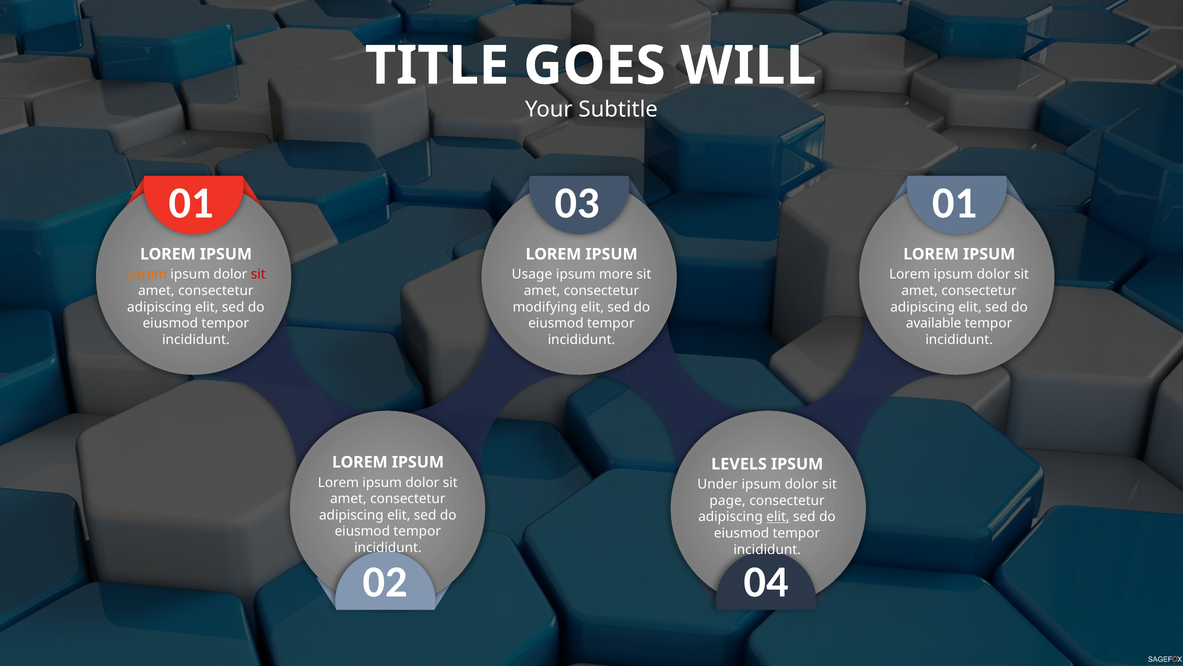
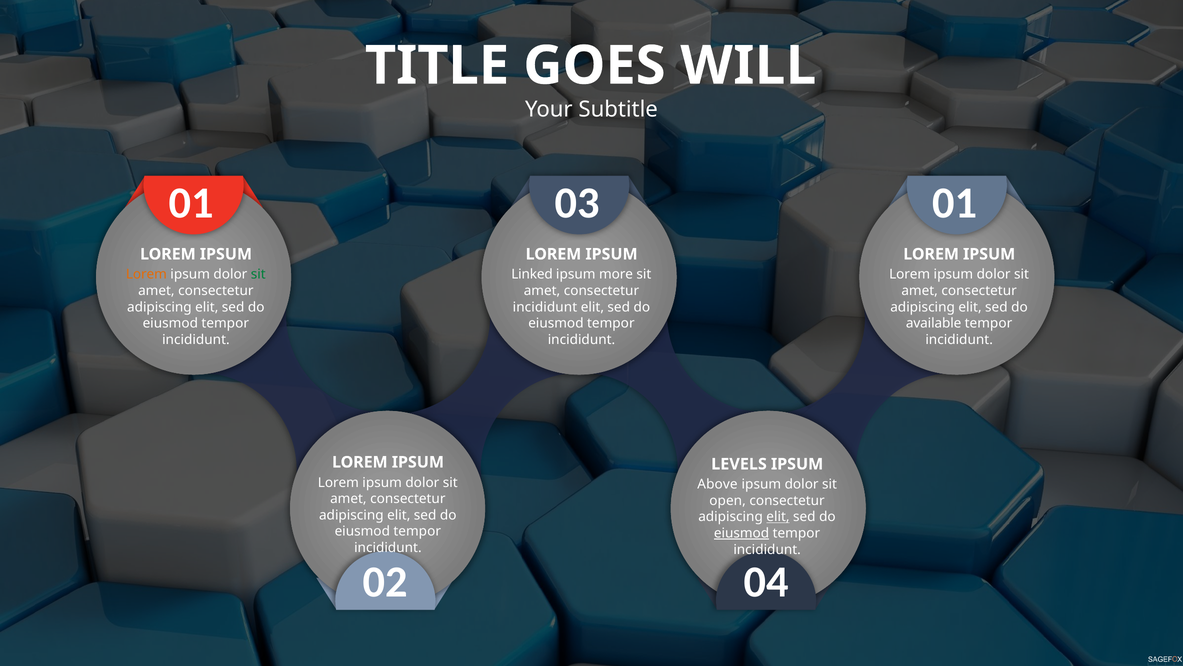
sit colour: red -> green (258, 274)
Usage: Usage -> Linked (532, 274)
modifying: modifying -> incididunt (545, 307)
Under: Under -> Above (717, 484)
page: page -> open (728, 500)
eiusmod underline: none -> present (742, 533)
